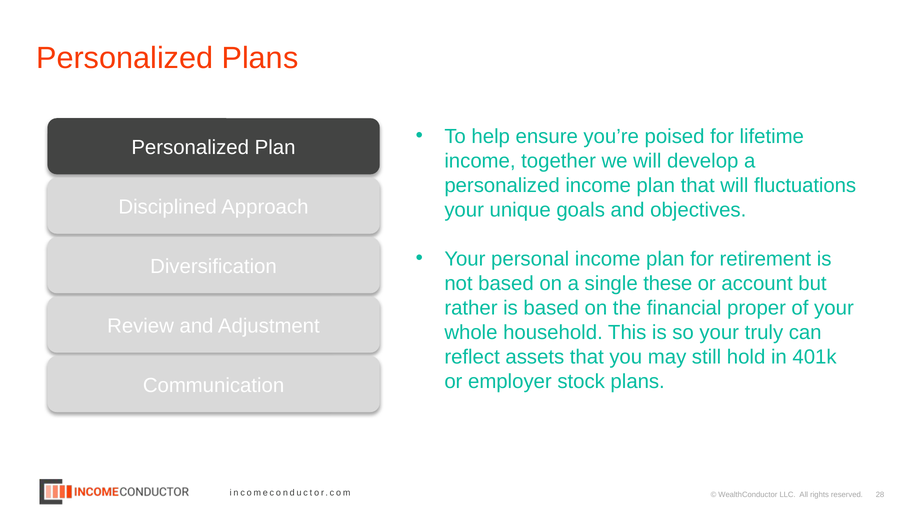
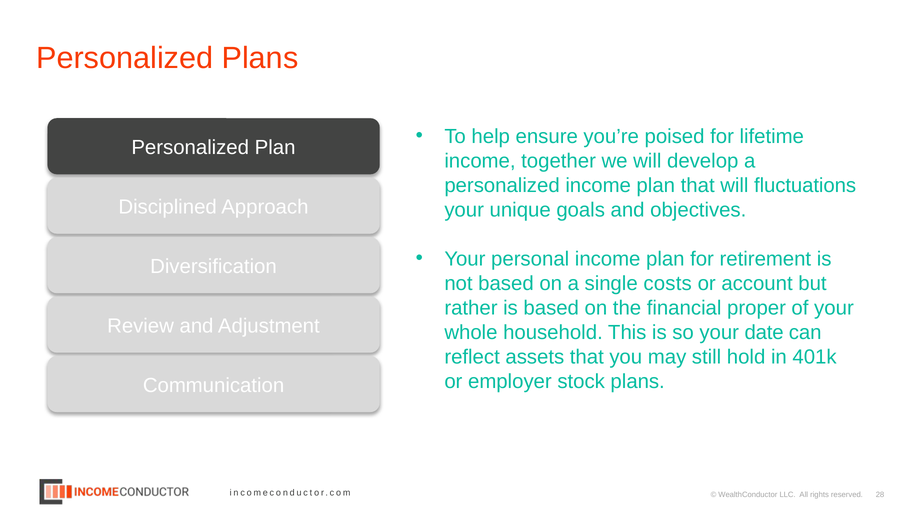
these: these -> costs (668, 283)
truly: truly -> date (764, 332)
